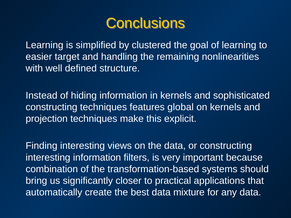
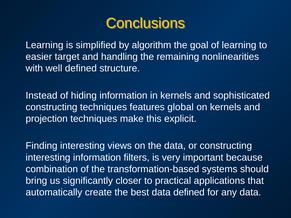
clustered: clustered -> algorithm (152, 45)
data mixture: mixture -> defined (189, 193)
